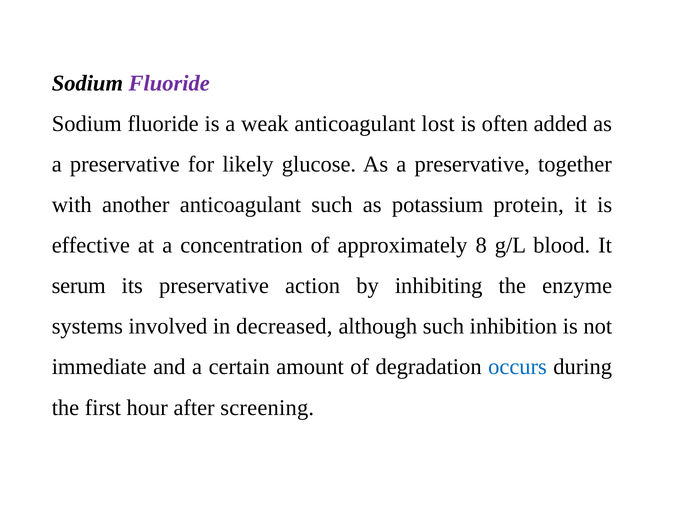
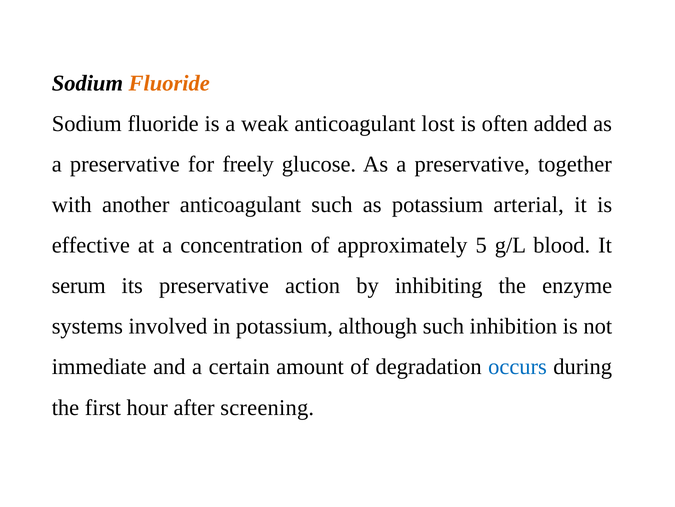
Fluoride colour: purple -> orange (169, 83)
likely: likely -> freely (248, 164)
protein: protein -> arterial (529, 205)
8: 8 -> 5 (481, 245)
in decreased: decreased -> potassium (284, 326)
